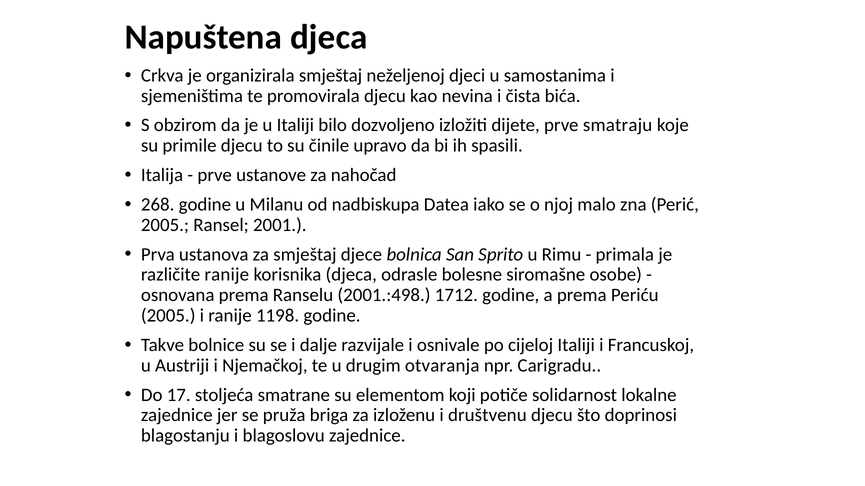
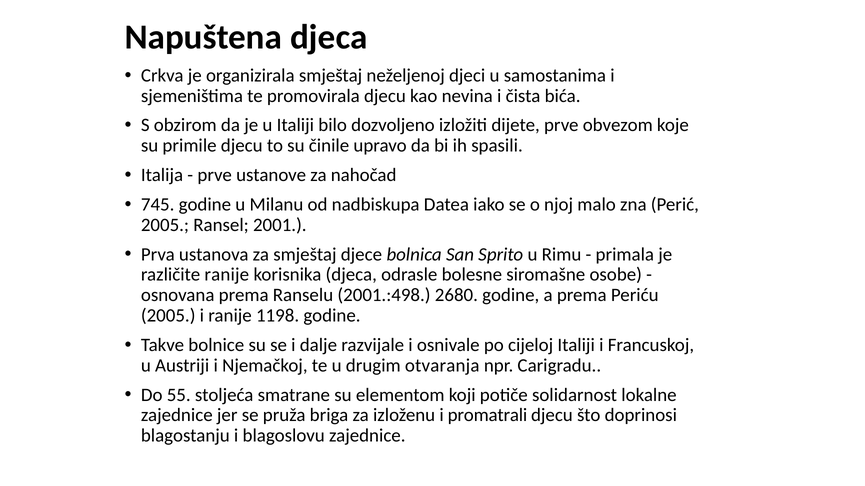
smatraju: smatraju -> obvezom (618, 125)
268: 268 -> 745 (158, 205)
1712: 1712 -> 2680 (456, 295)
17: 17 -> 55 (179, 395)
društvenu: društvenu -> promatrali (487, 416)
